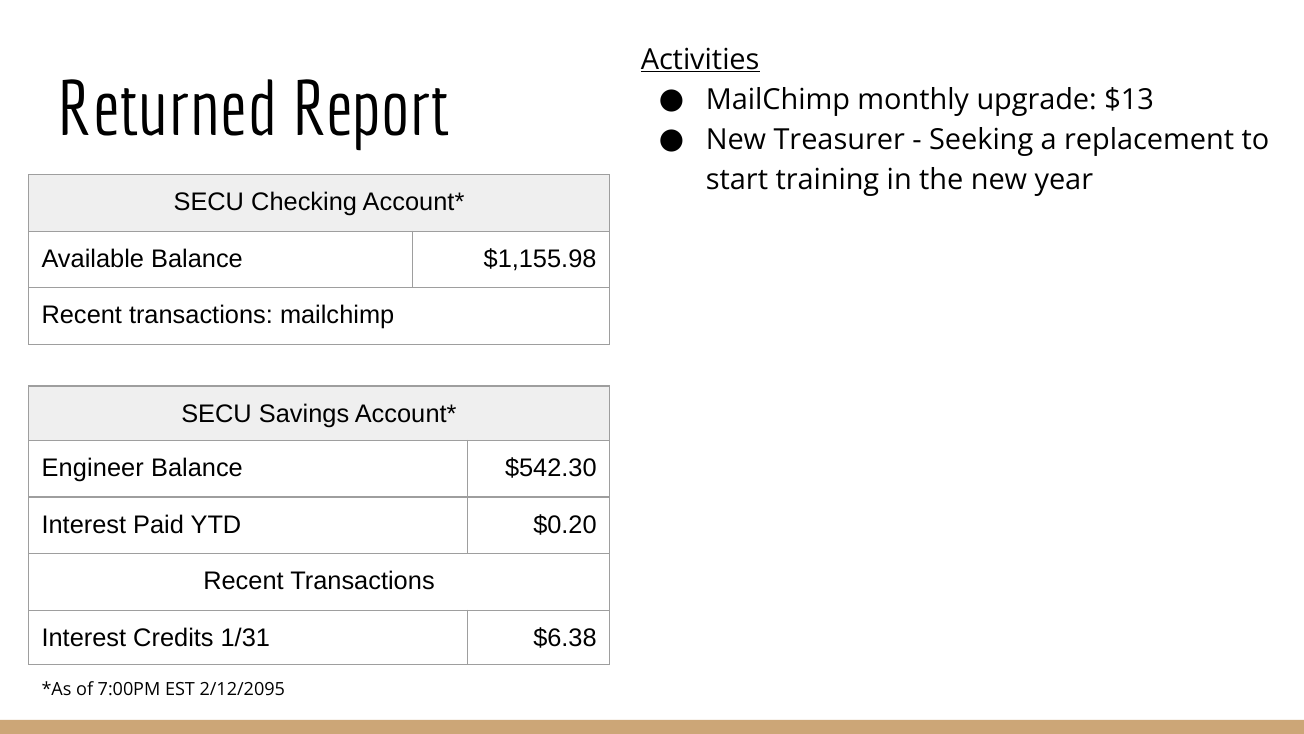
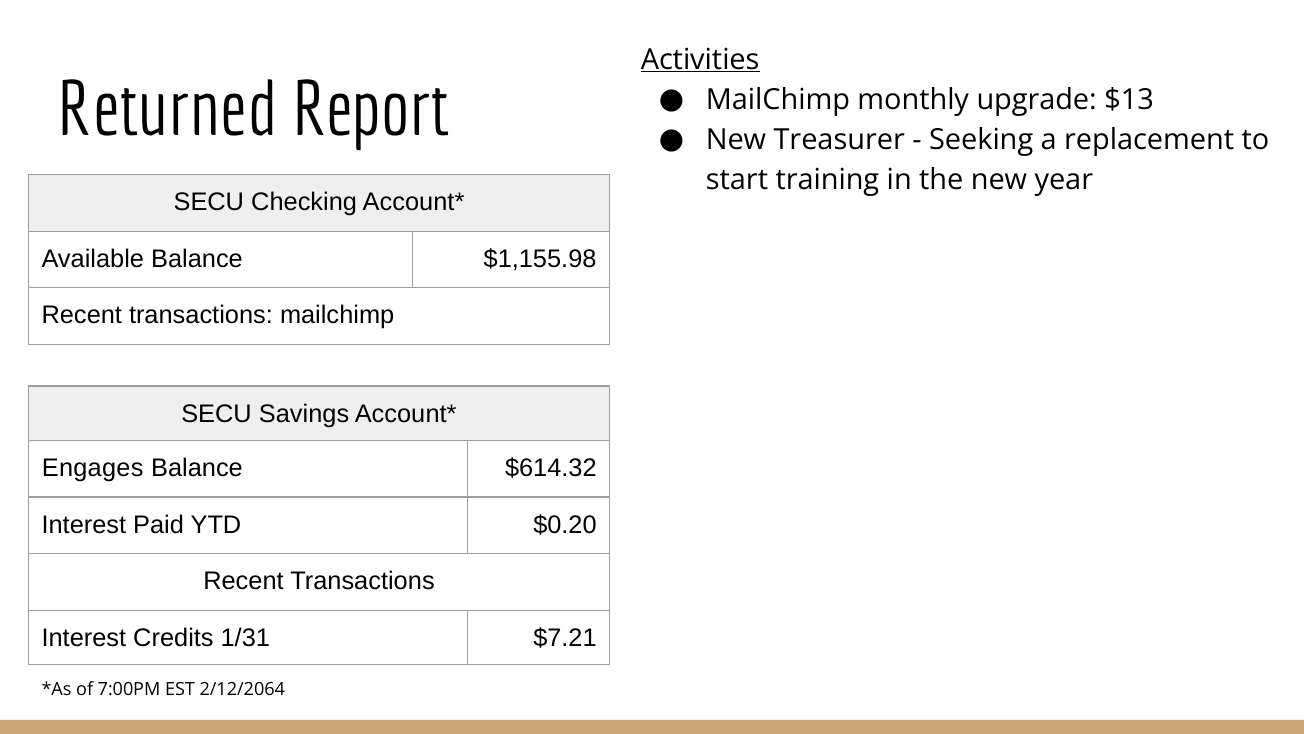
Engineer: Engineer -> Engages (93, 468)
$542.30: $542.30 -> $614.32 (551, 468)
$6.38: $6.38 -> $7.21 (565, 637)
2/12/2095: 2/12/2095 -> 2/12/2064 (242, 689)
